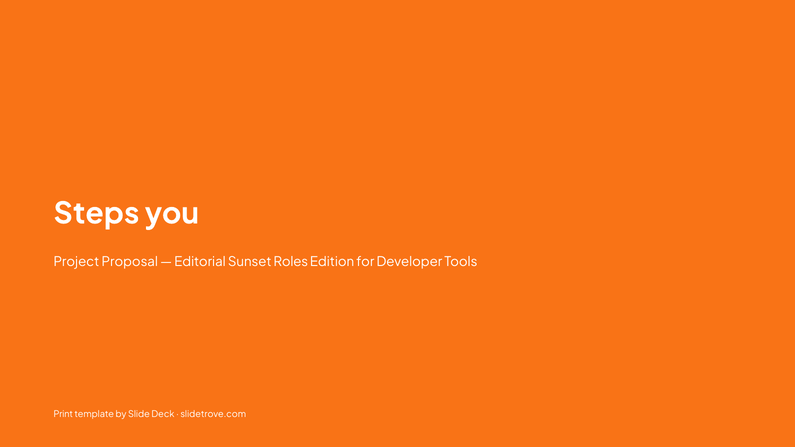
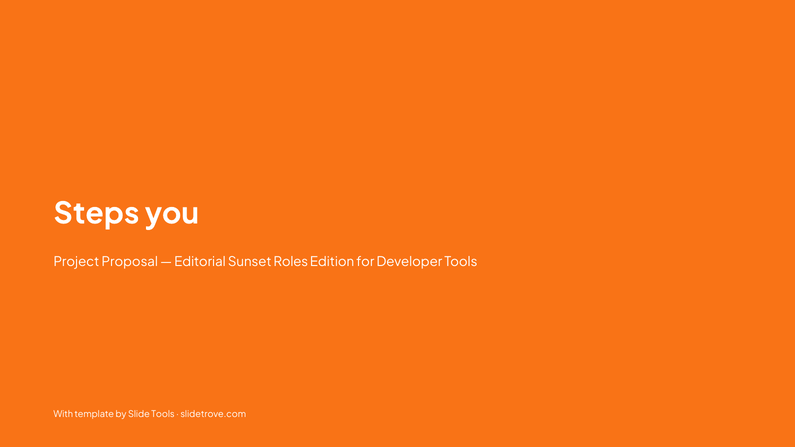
Print: Print -> With (63, 414)
Slide Deck: Deck -> Tools (163, 414)
